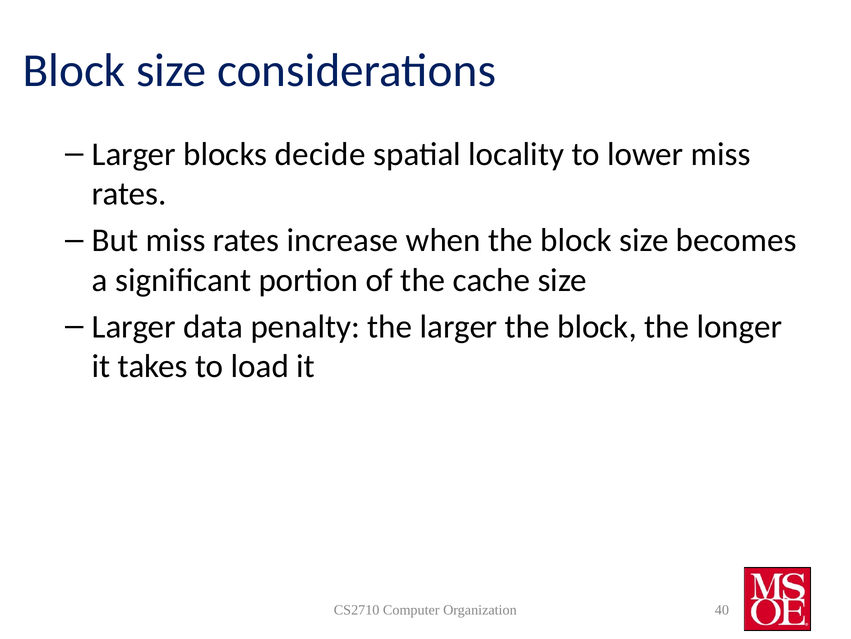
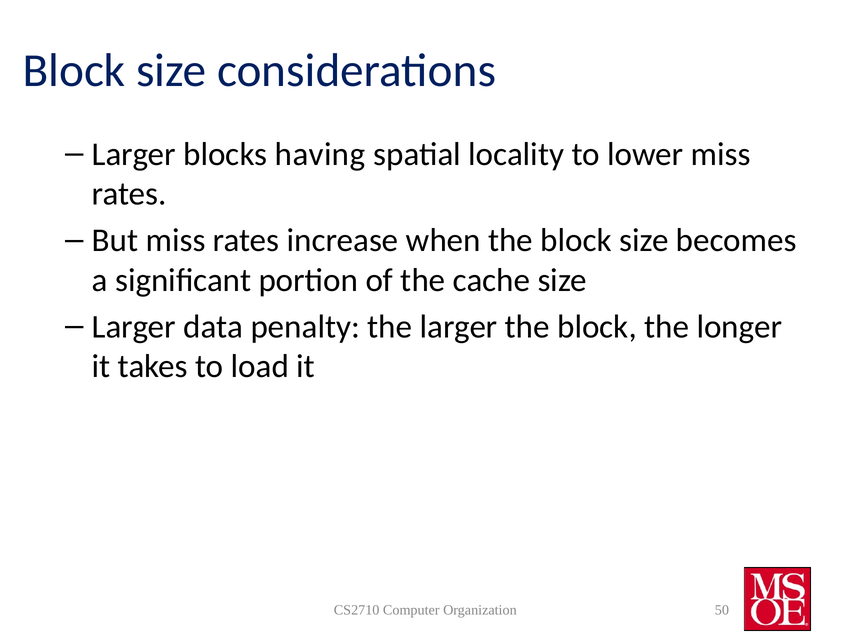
decide: decide -> having (320, 154)
40: 40 -> 50 (722, 610)
